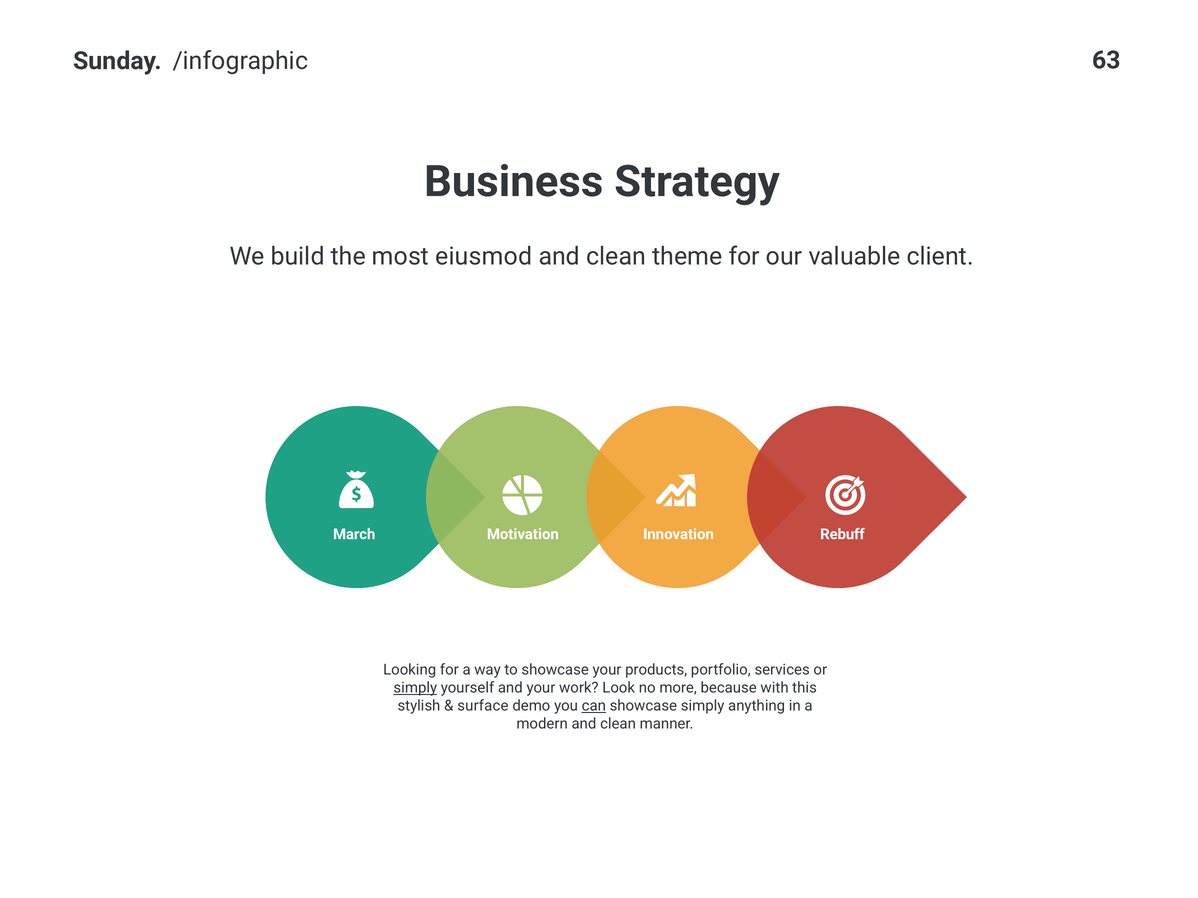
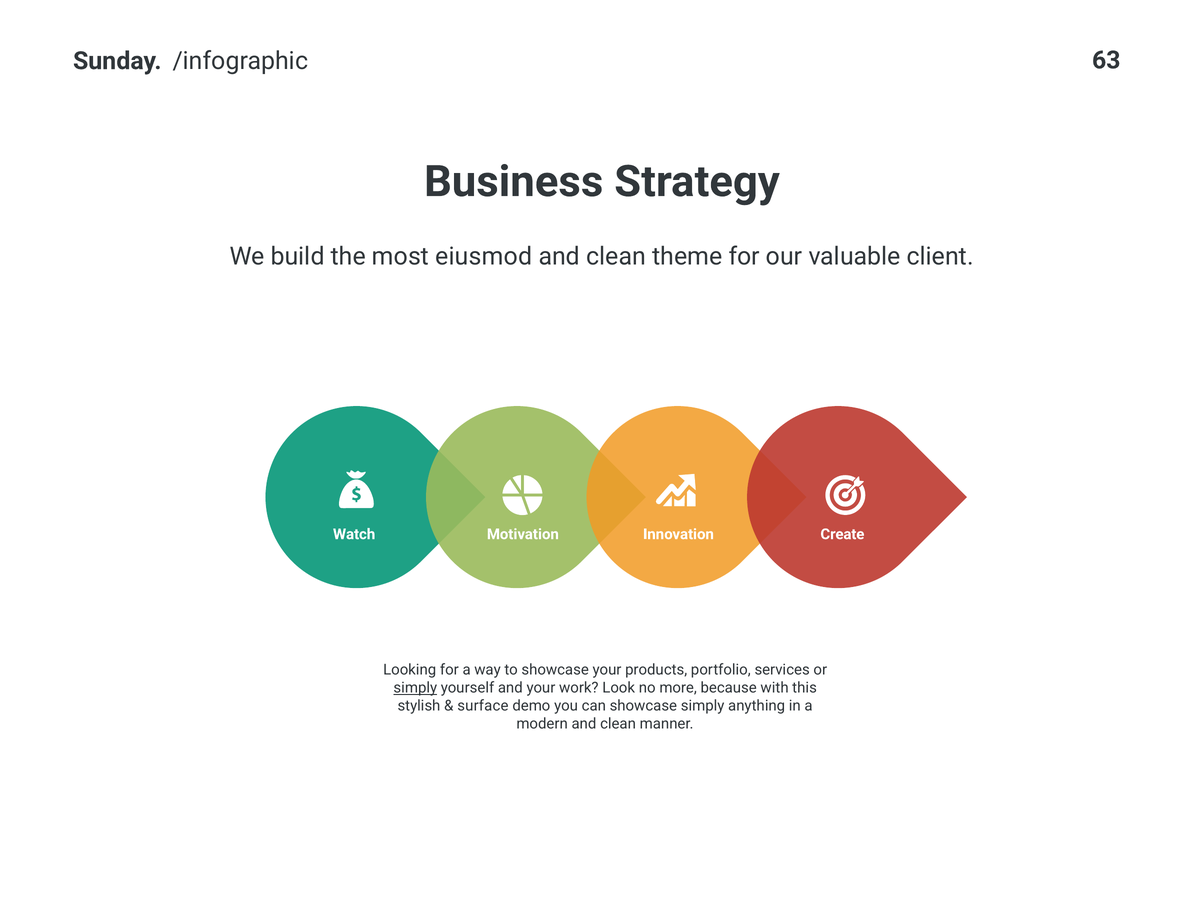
March: March -> Watch (354, 535)
Rebuff: Rebuff -> Create (842, 535)
can underline: present -> none (594, 706)
